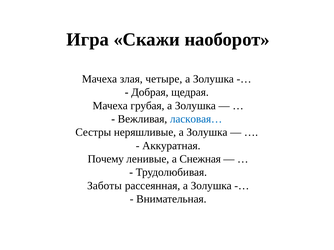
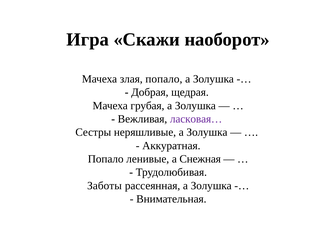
злая четыре: четыре -> попало (164, 79)
ласковая… colour: blue -> purple (196, 119)
Почему: Почему -> Попало (106, 159)
